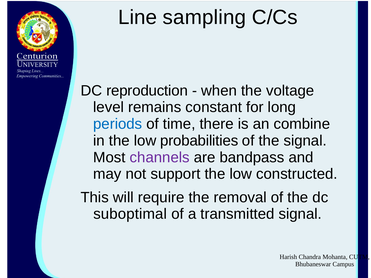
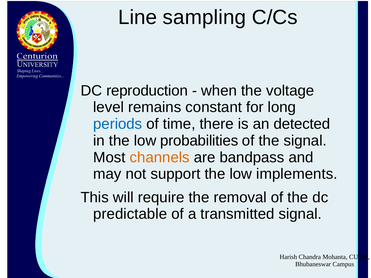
combine: combine -> detected (302, 124)
channels colour: purple -> orange (160, 157)
constructed: constructed -> implements (297, 174)
suboptimal: suboptimal -> predictable (130, 214)
